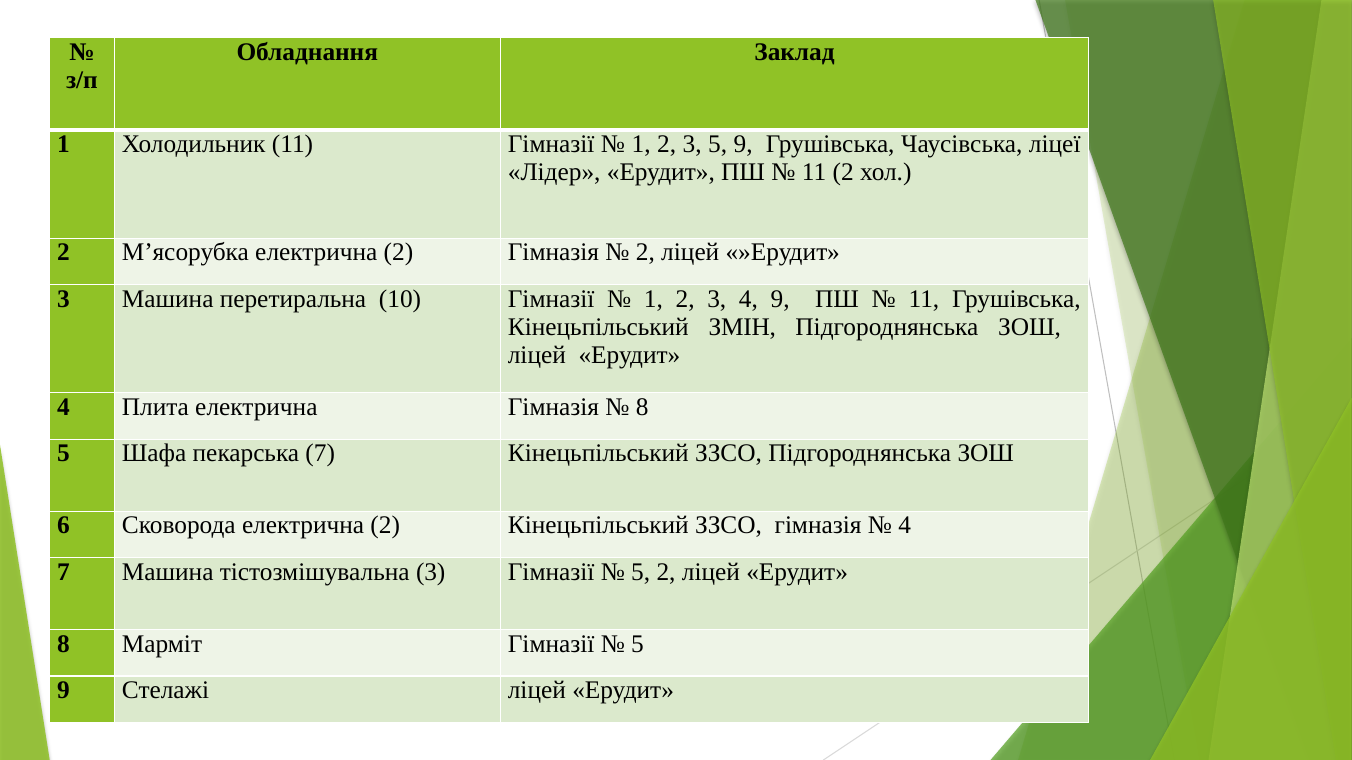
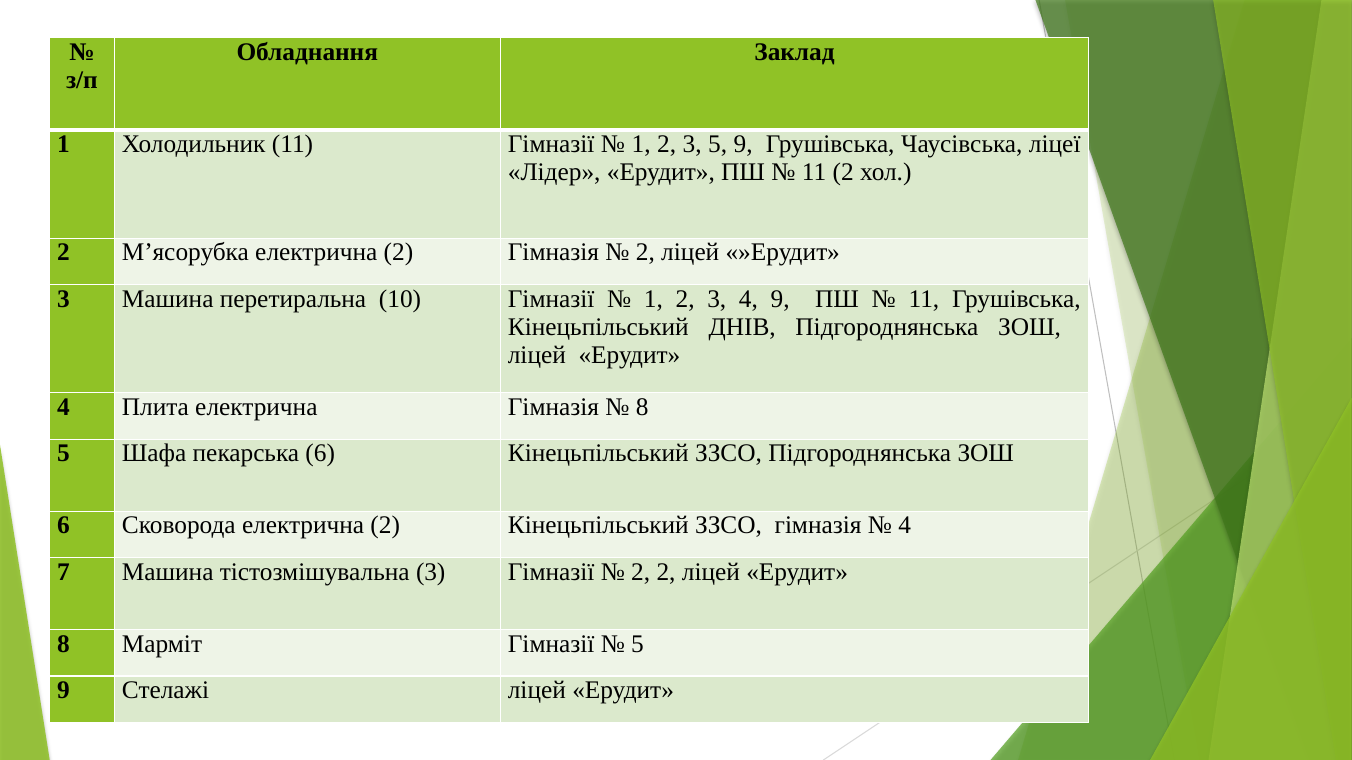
ЗМІН: ЗМІН -> ДНІВ (742, 327)
пекарська 7: 7 -> 6 (320, 454)
5: 5 -> 2 (641, 572)
